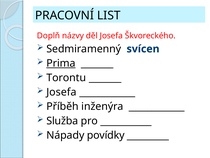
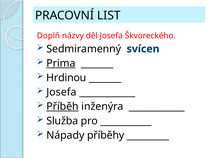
Torontu: Torontu -> Hrdinou (66, 77)
Příběh underline: none -> present (62, 106)
povídky: povídky -> příběhy (106, 135)
